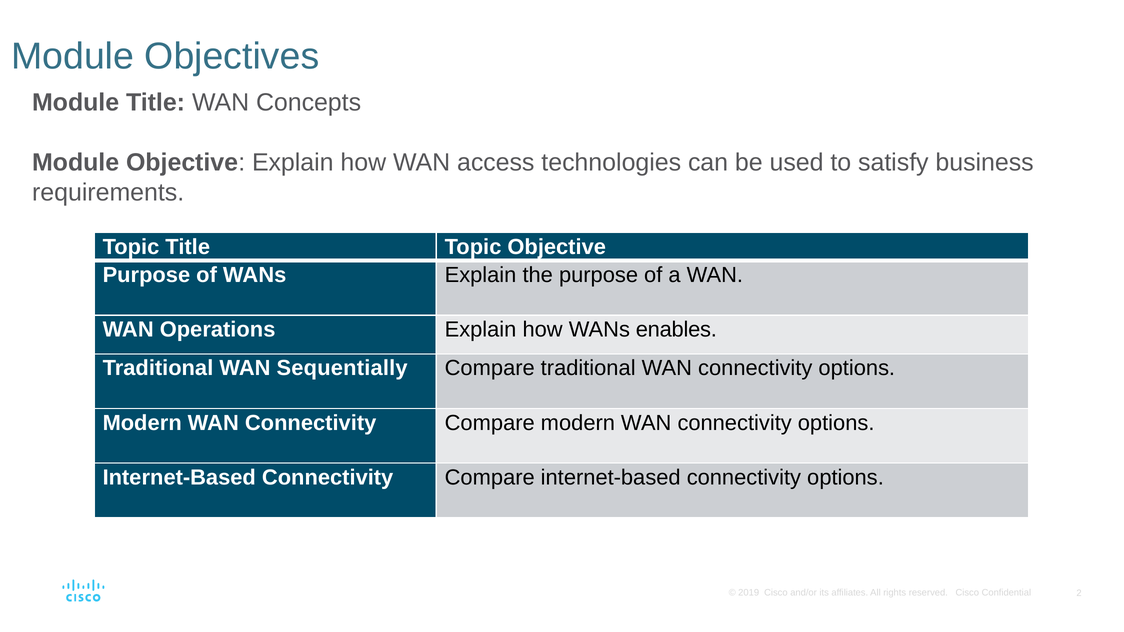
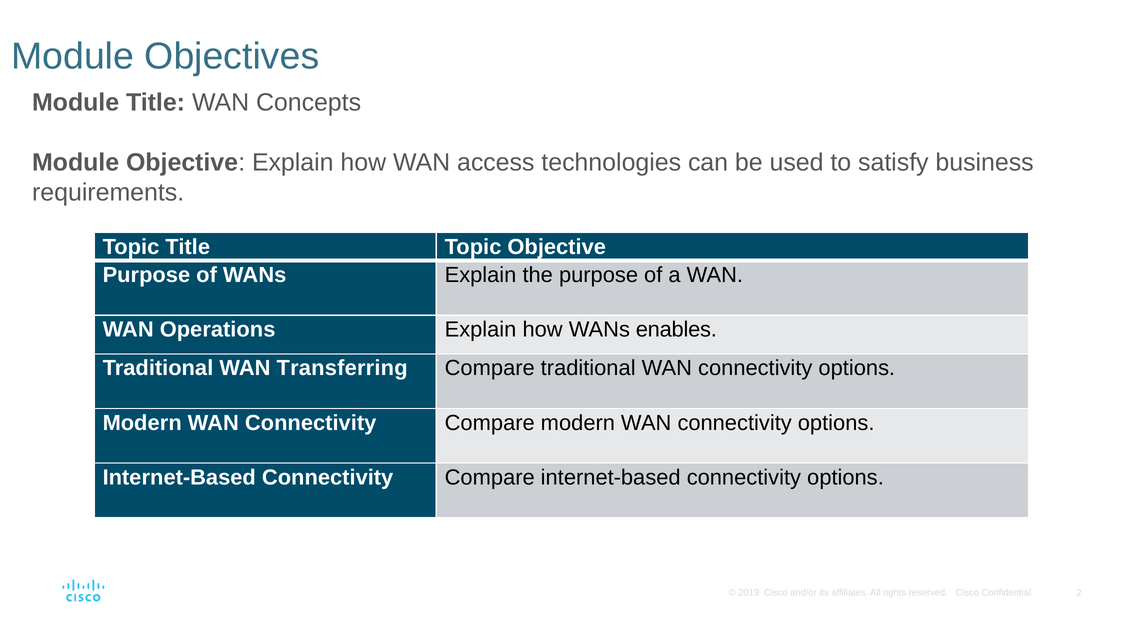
Sequentially: Sequentially -> Transferring (342, 368)
